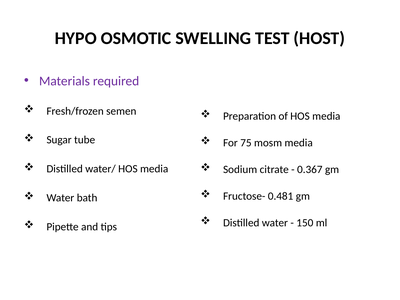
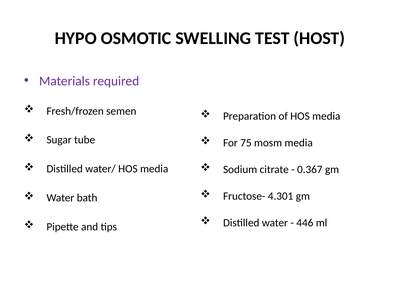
0.481: 0.481 -> 4.301 (281, 196)
150: 150 -> 446 (305, 223)
